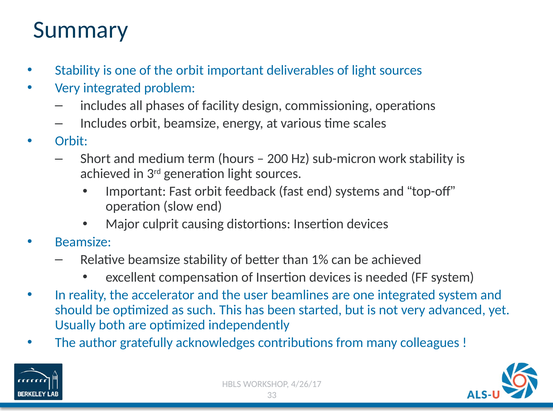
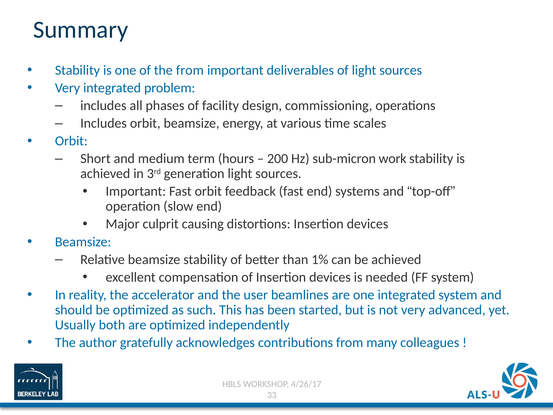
the orbit: orbit -> from (190, 70)
